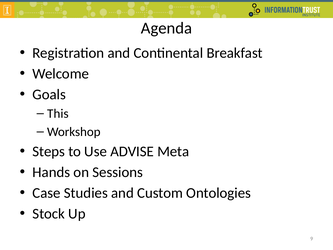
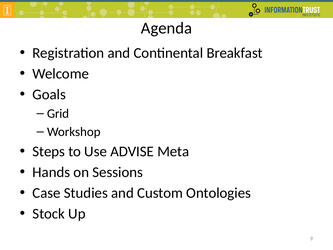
This: This -> Grid (58, 114)
